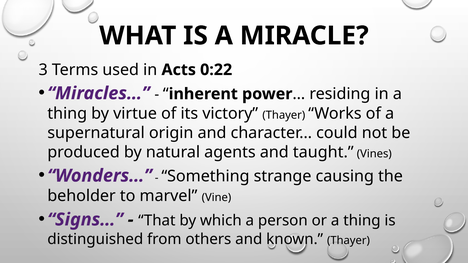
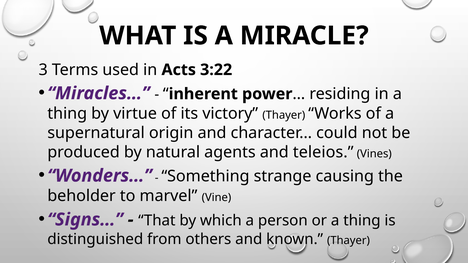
0:22: 0:22 -> 3:22 (216, 70)
taught: taught -> teleios (323, 152)
